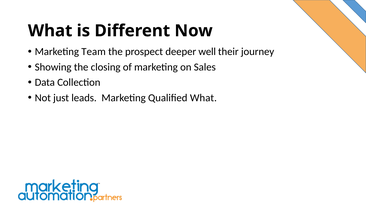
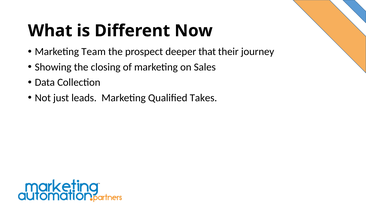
well: well -> that (207, 52)
Qualified What: What -> Takes (203, 98)
